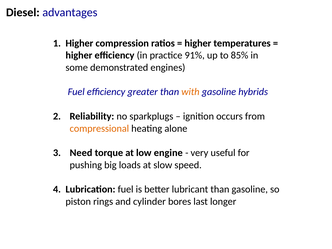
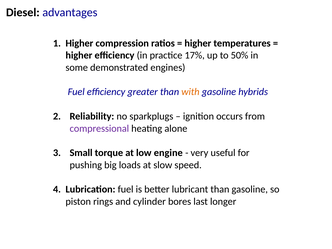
91%: 91% -> 17% (195, 55)
85%: 85% -> 50% (240, 55)
compressional colour: orange -> purple (99, 128)
Need: Need -> Small (81, 153)
